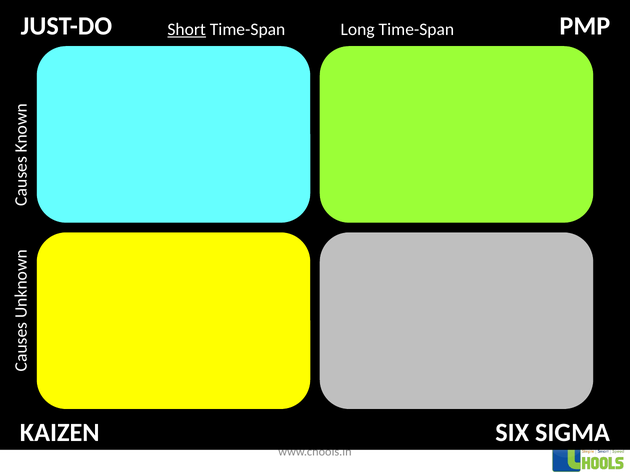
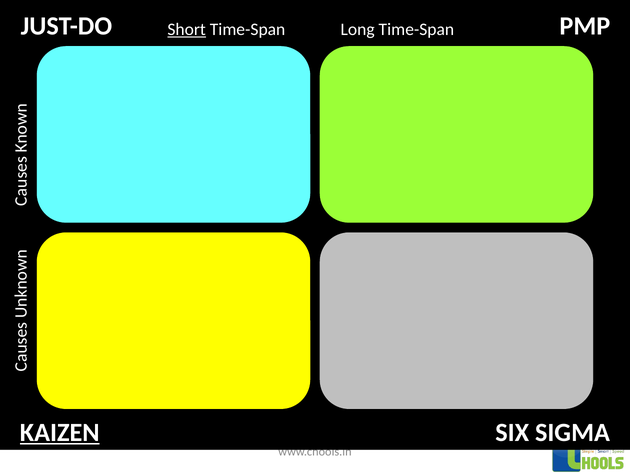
KAIZEN underline: none -> present (60, 432)
